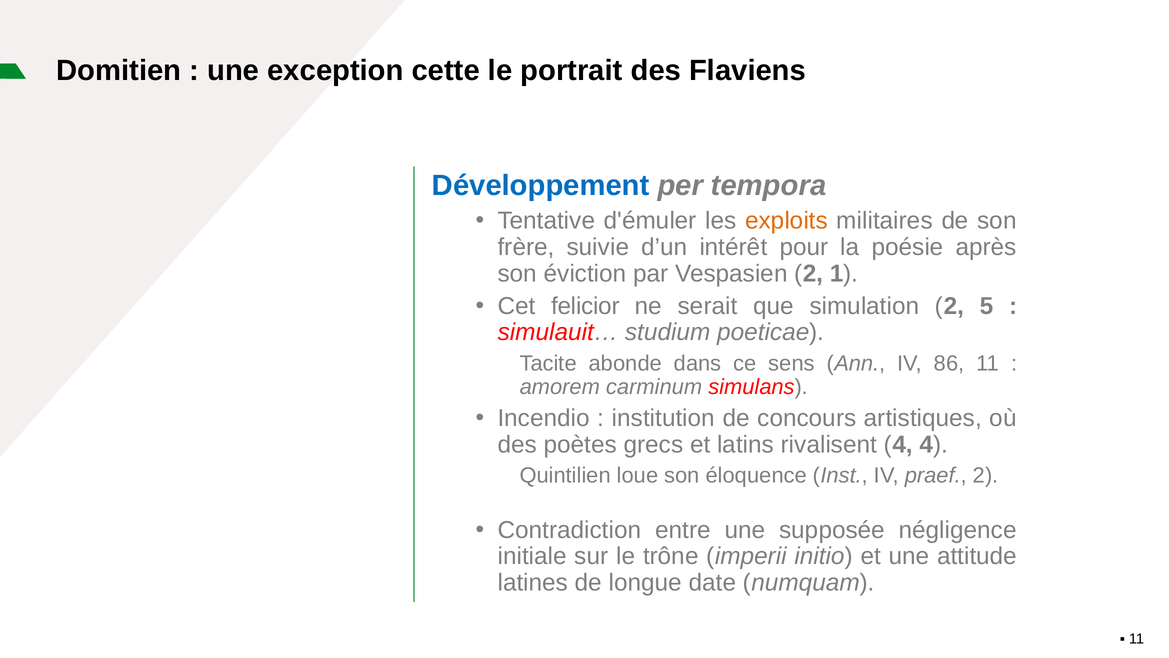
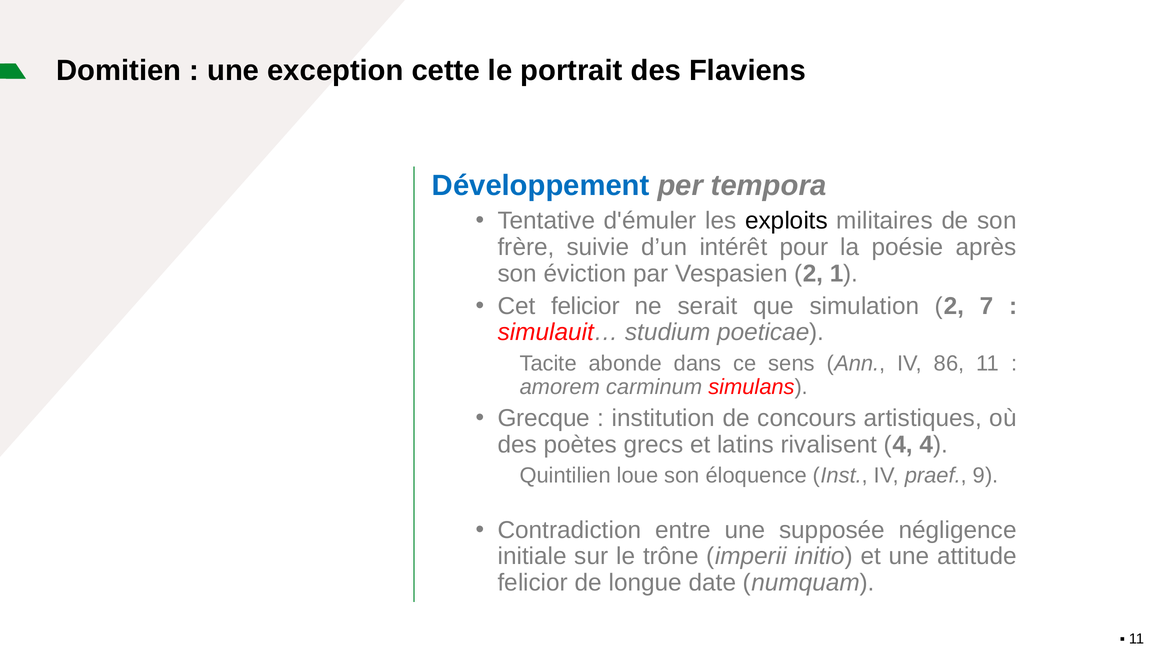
exploits colour: orange -> black (787, 221)
5: 5 -> 7 (987, 306)
Incendio: Incendio -> Grecque (544, 418)
praef 2: 2 -> 9 (986, 475)
latines: latines -> felicior (533, 582)
